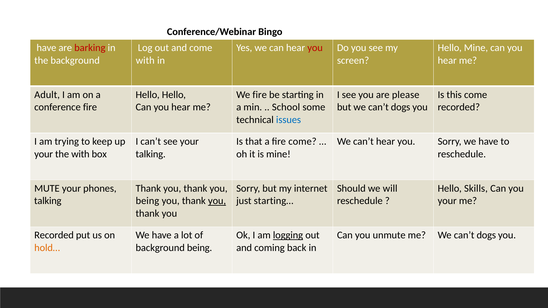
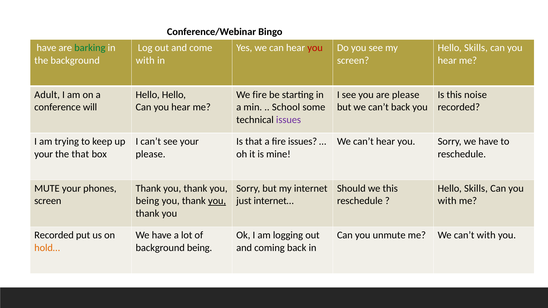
barking colour: red -> green (90, 48)
Mine: Mine -> Skills (476, 48)
this come: come -> noise (476, 95)
conference fire: fire -> will (90, 107)
but we can’t dogs: dogs -> back (401, 107)
issues colour: blue -> purple (289, 120)
fire come: come -> issues (303, 142)
the with: with -> that (80, 154)
talking: talking -> please (151, 154)
we will: will -> this (390, 188)
talking: talking -> screen (48, 201)
starting…: starting… -> internet… (274, 201)
your: your -> with (447, 201)
logging underline: present -> none (288, 235)
me We can’t dogs: dogs -> with (486, 235)
